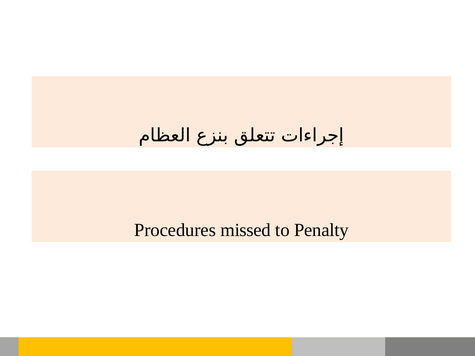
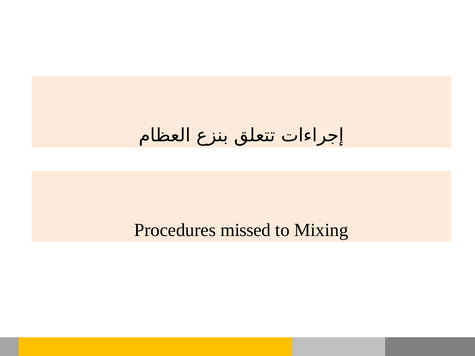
Penalty: Penalty -> Mixing (321, 230)
